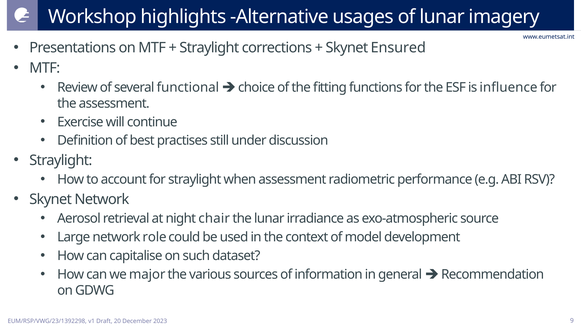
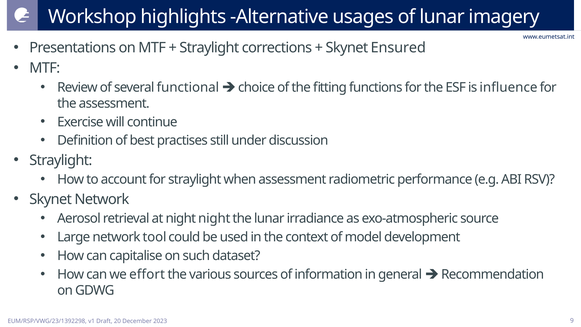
night chair: chair -> night (214, 218)
role: role -> tool (155, 237)
major: major -> effort (147, 274)
